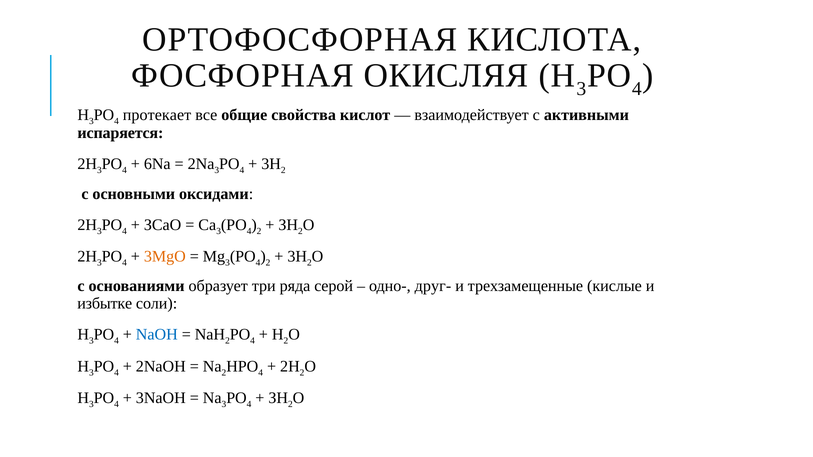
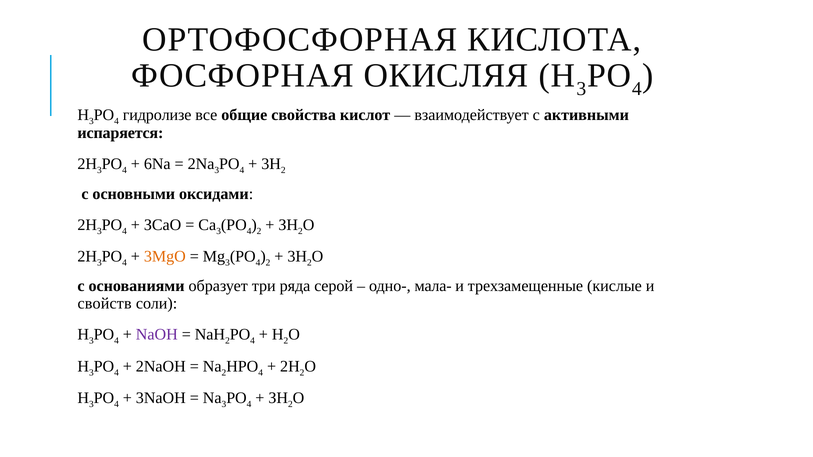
протекает: протекает -> гидролизе (157, 115)
друг-: друг- -> мала- (433, 286)
избытке: избытке -> свойств (105, 304)
NaOH colour: blue -> purple (157, 335)
